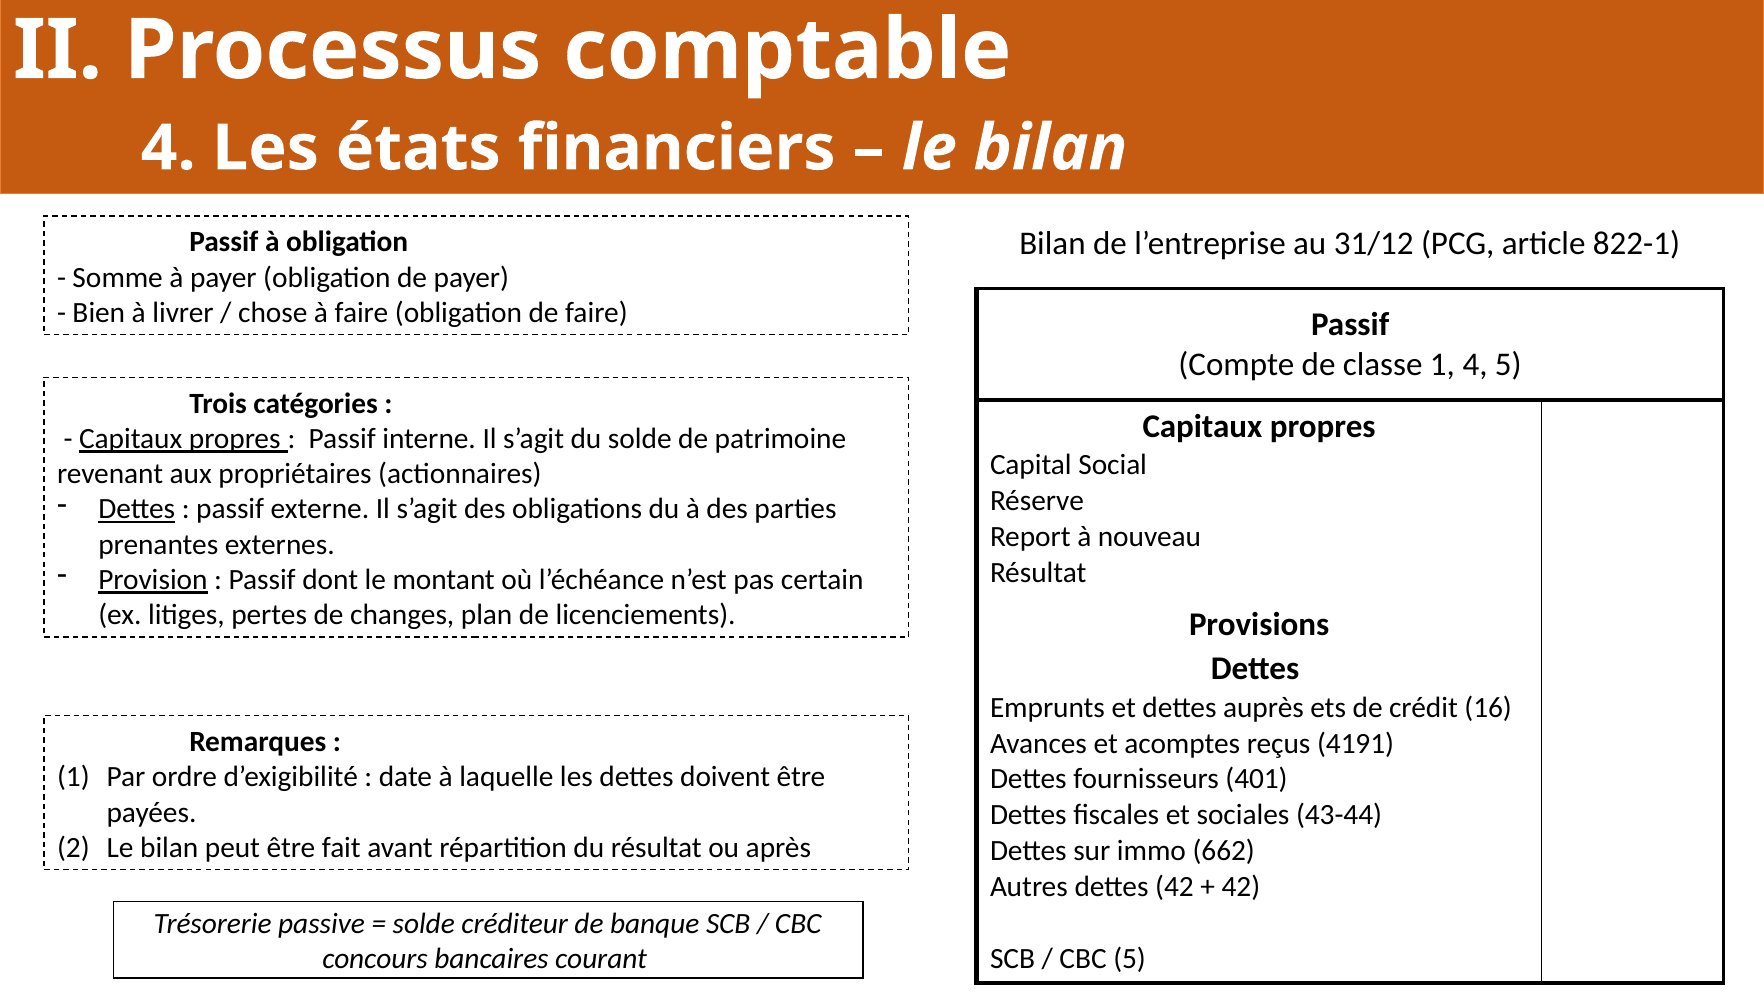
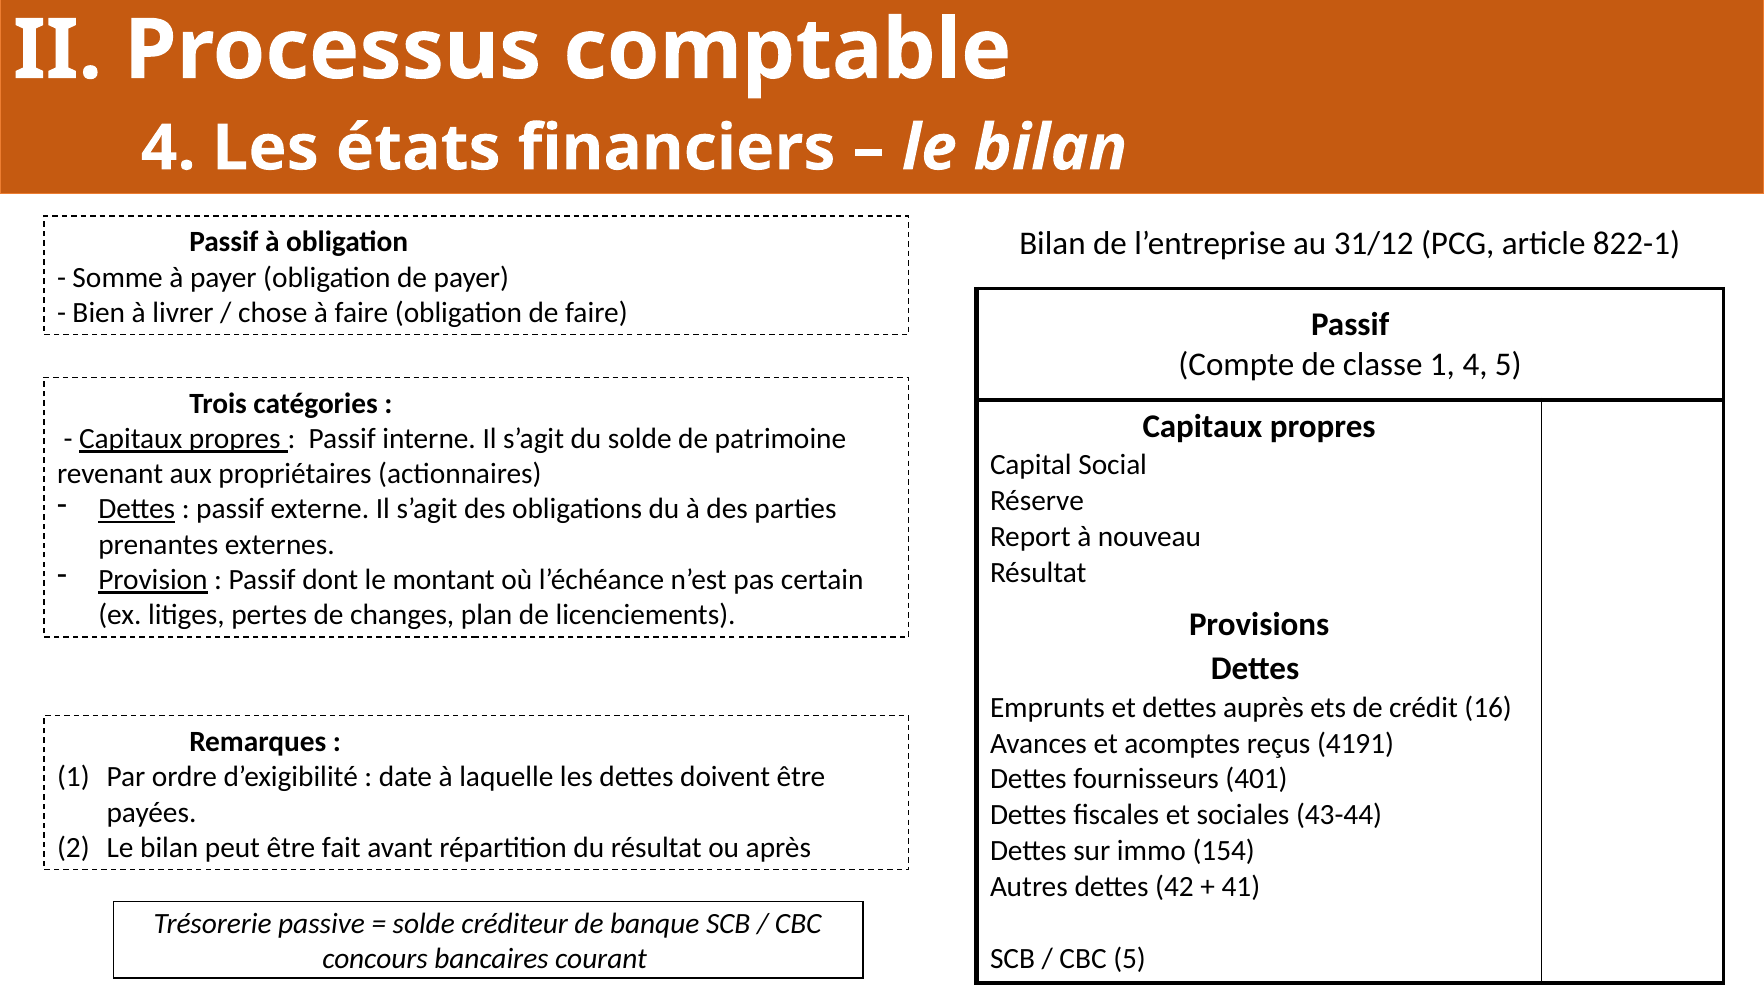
662: 662 -> 154 (1224, 851)
42: 42 -> 41 (1241, 887)
